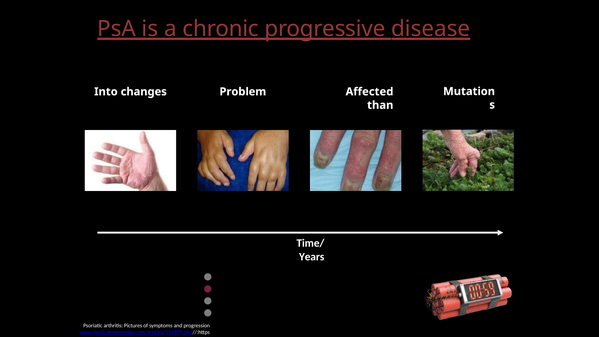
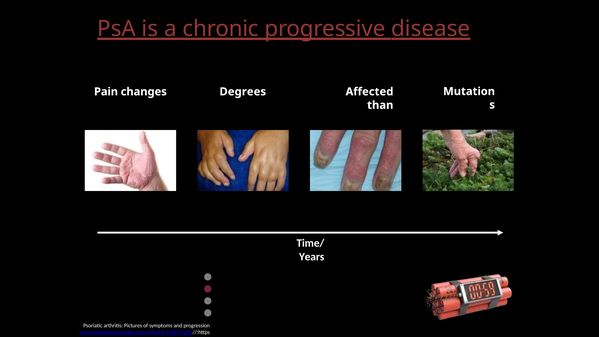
Into: Into -> Pain (106, 92)
Problem: Problem -> Degrees (243, 92)
